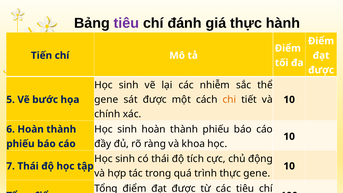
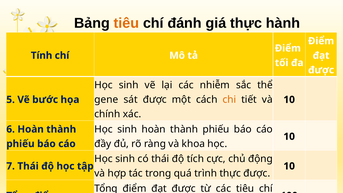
tiêu colour: purple -> orange (126, 23)
Tiến: Tiến -> Tính (42, 55)
thực gene: gene -> được (257, 173)
